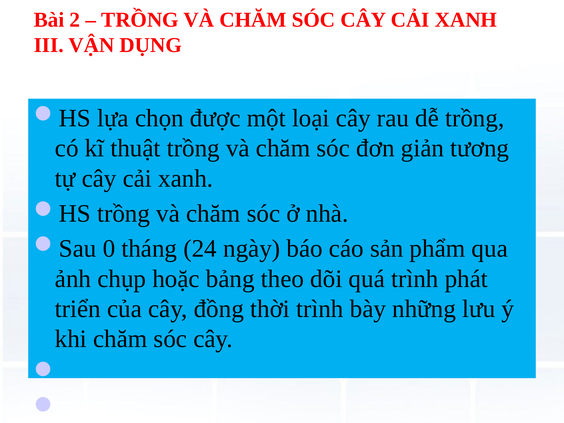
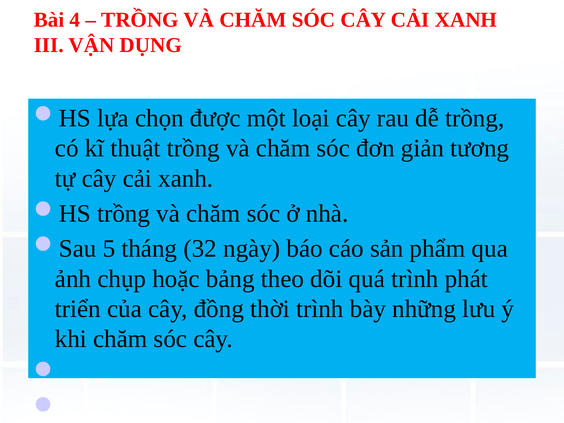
2: 2 -> 4 (75, 20)
0: 0 -> 5 (109, 249)
24: 24 -> 32 (200, 249)
